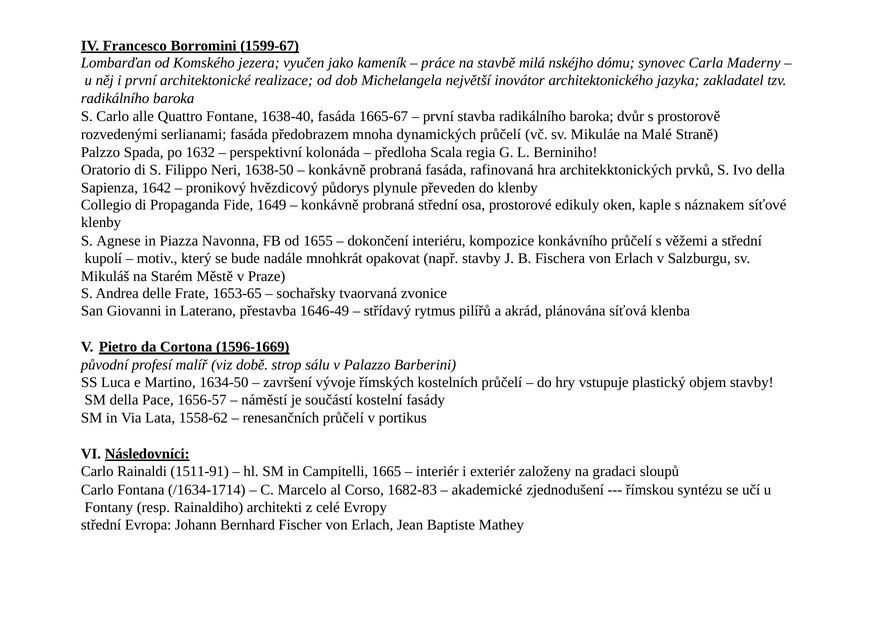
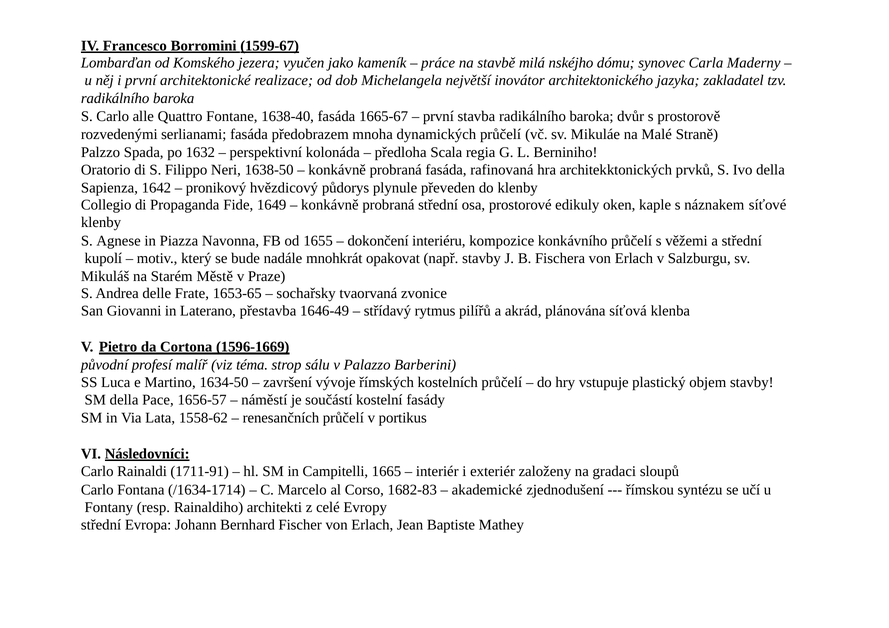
době: době -> téma (252, 365)
1511-91: 1511-91 -> 1711-91 (200, 472)
